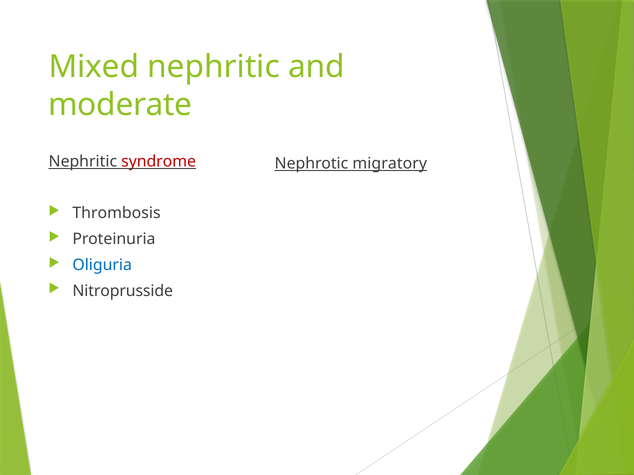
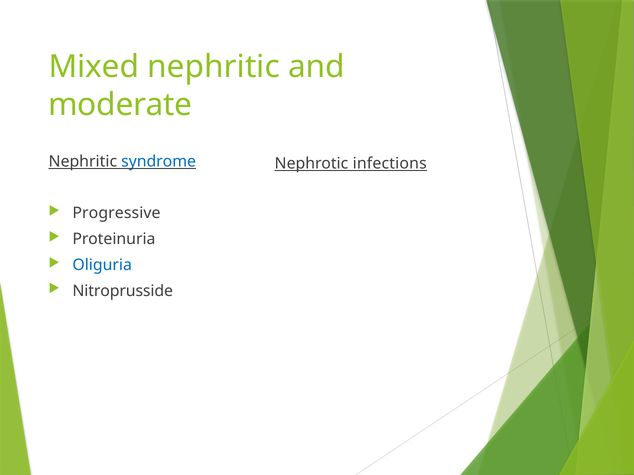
syndrome colour: red -> blue (159, 161)
migratory: migratory -> infections (390, 164)
Thrombosis: Thrombosis -> Progressive (116, 213)
